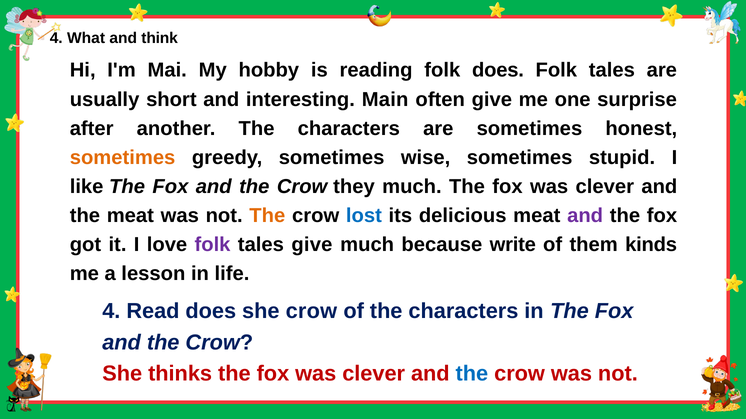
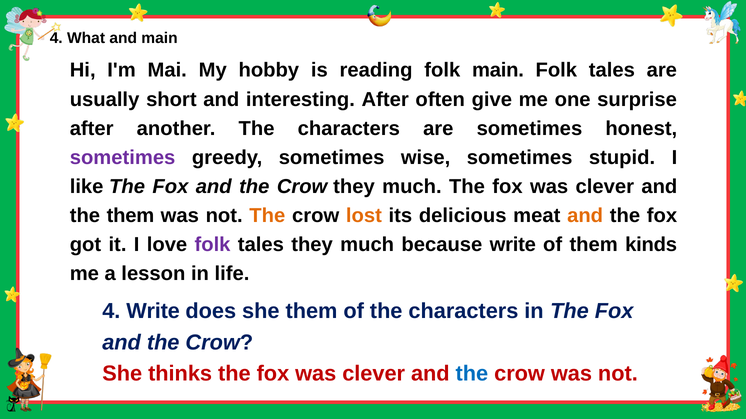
and think: think -> main (160, 38)
folk does: does -> main (498, 70)
interesting Main: Main -> After (385, 100)
sometimes colour: orange -> purple (123, 158)
the meat: meat -> them (130, 216)
lost colour: blue -> orange (364, 216)
and colour: purple -> orange (585, 216)
tales give: give -> they (312, 245)
4 Read: Read -> Write (153, 312)
she crow: crow -> them (311, 312)
